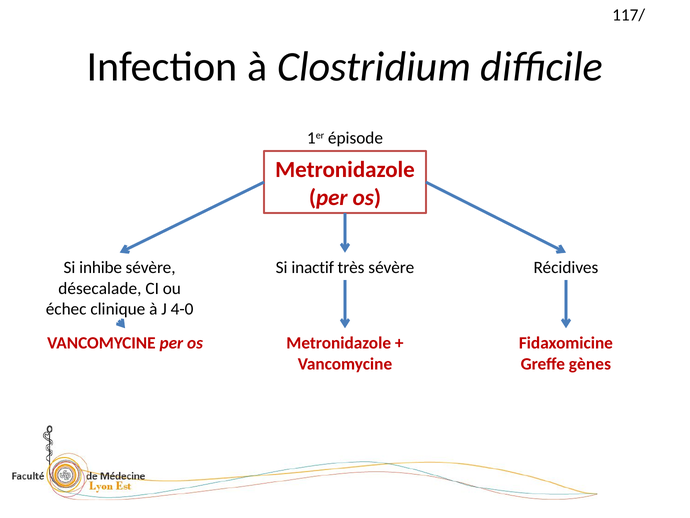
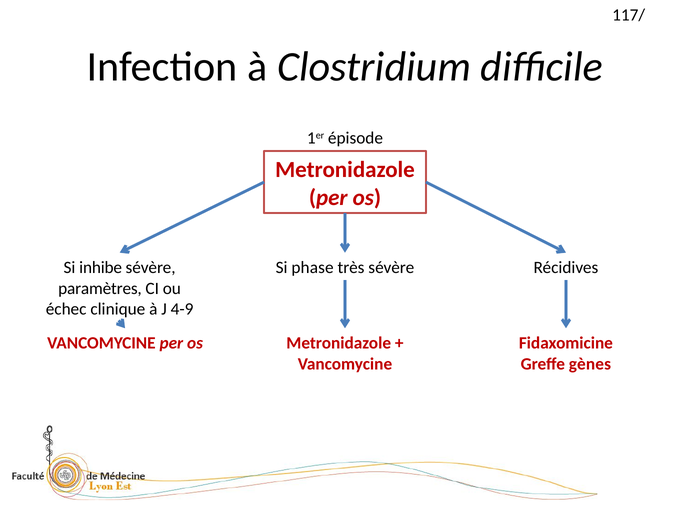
inactif: inactif -> phase (313, 267)
désecalade: désecalade -> paramètres (100, 288)
4-0: 4-0 -> 4-9 (182, 309)
